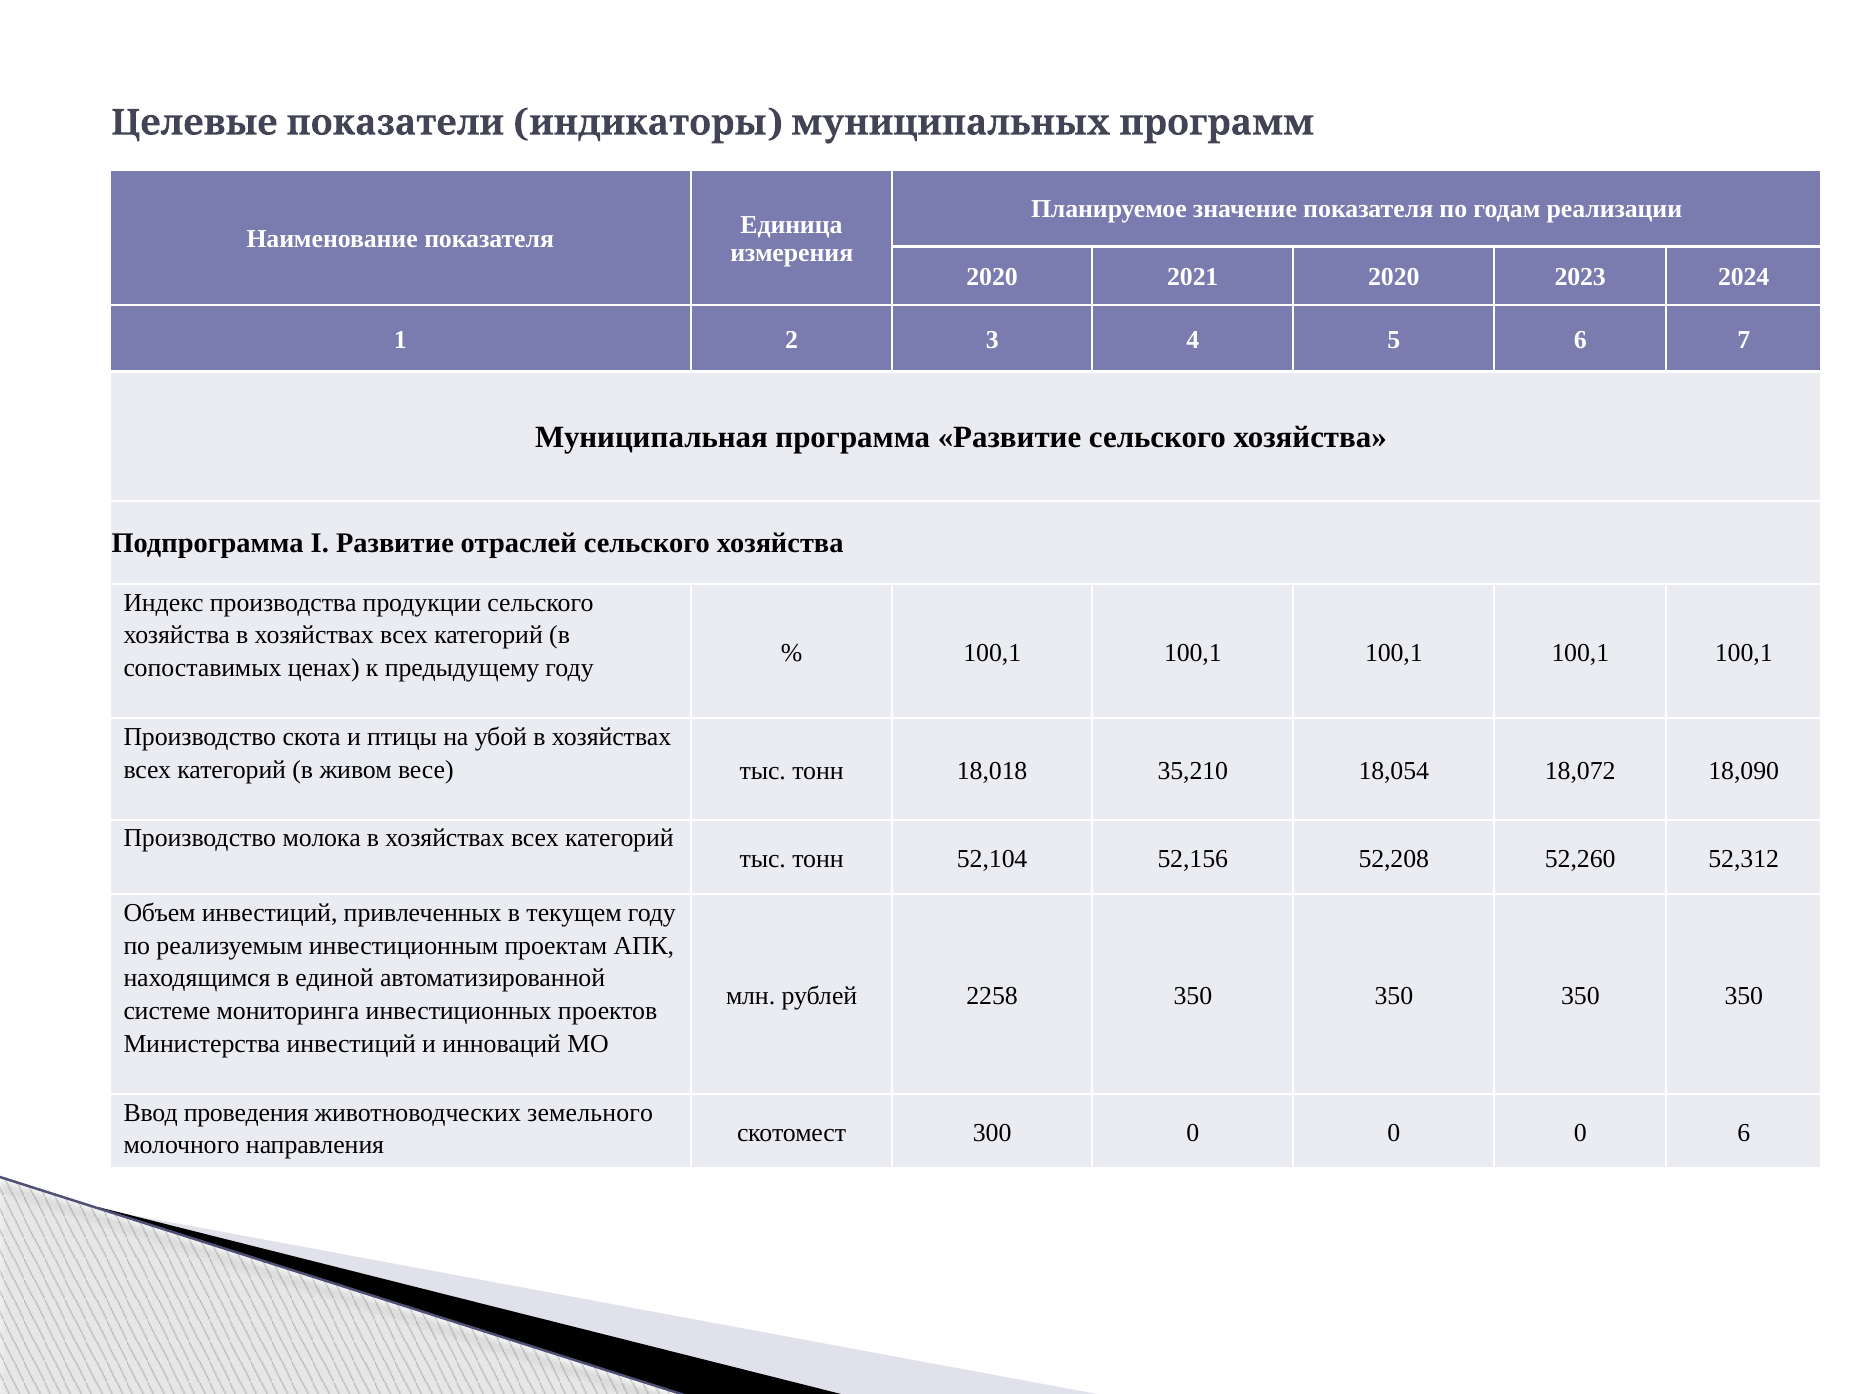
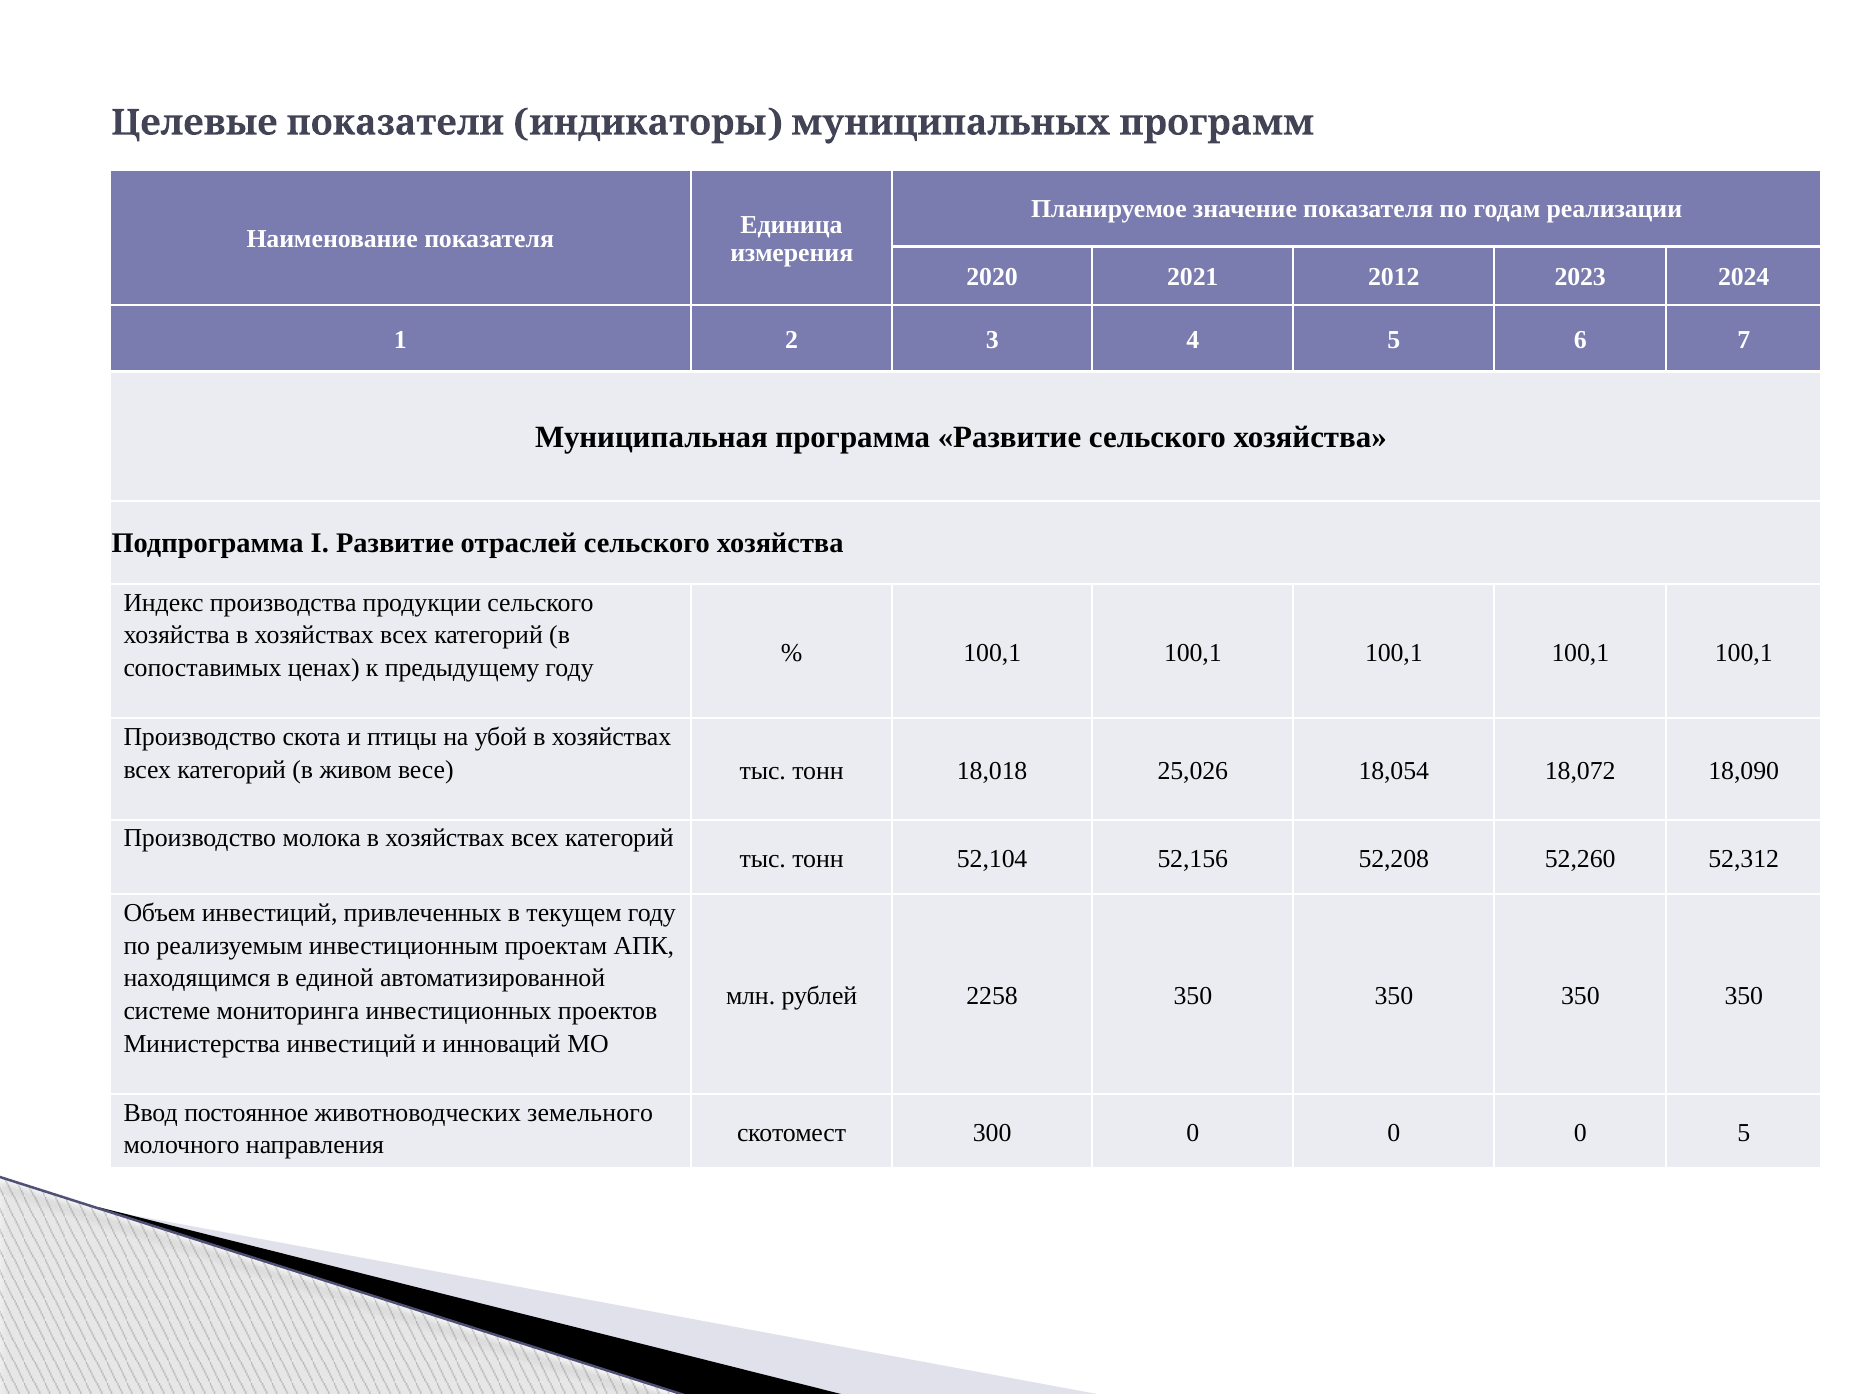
2021 2020: 2020 -> 2012 (1394, 277)
35,210: 35,210 -> 25,026 (1193, 771)
проведения: проведения -> постоянное (246, 1112)
0 6: 6 -> 5 (1744, 1133)
